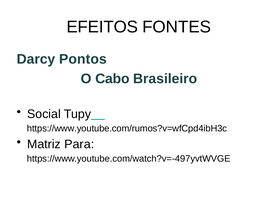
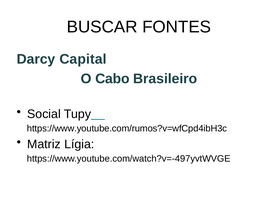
EFEITOS: EFEITOS -> BUSCAR (102, 27)
Pontos: Pontos -> Capital (83, 59)
Para: Para -> Lígia (79, 145)
